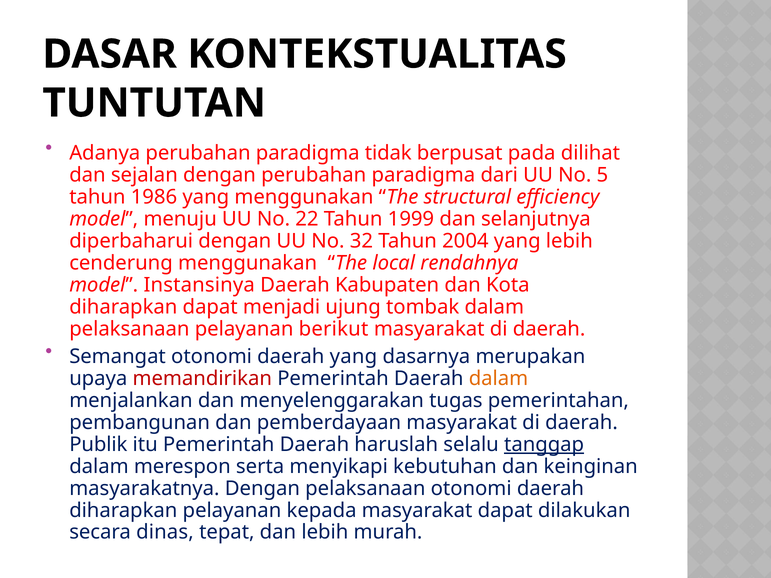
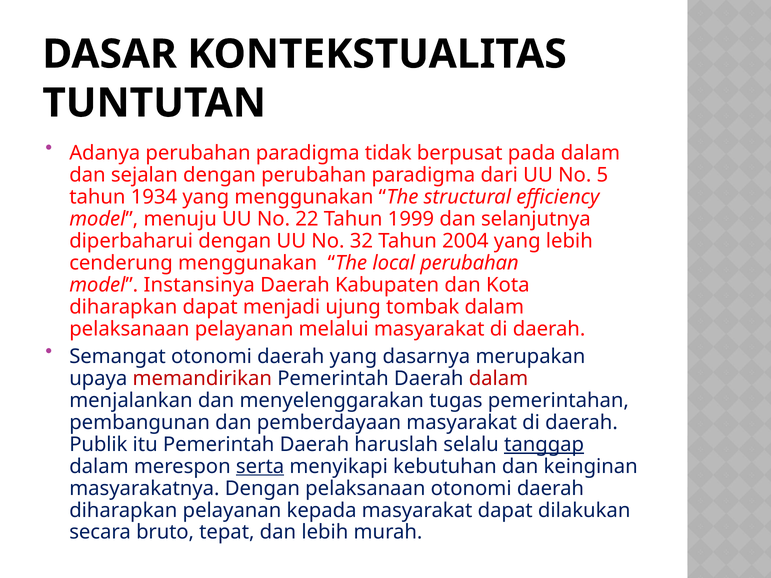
pada dilihat: dilihat -> dalam (590, 153)
1986: 1986 -> 1934 (154, 197)
local rendahnya: rendahnya -> perubahan (469, 263)
berikut: berikut -> melalui (334, 329)
dalam colour: orange -> red (498, 379)
serta underline: none -> present (260, 467)
dinas: dinas -> bruto (165, 533)
